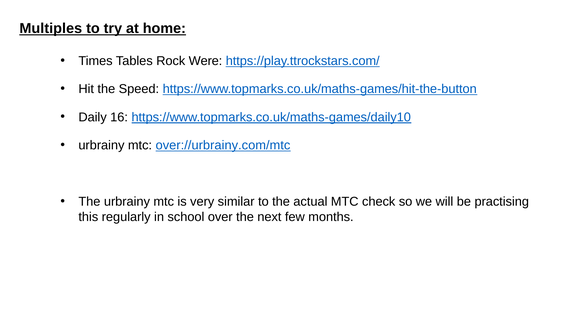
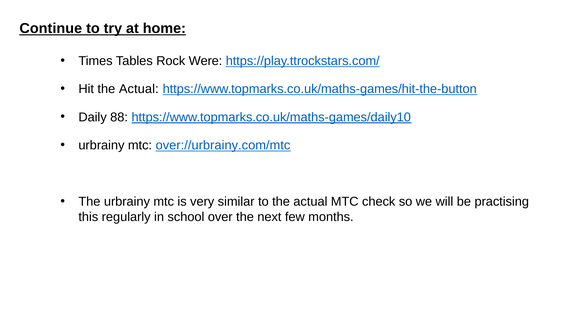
Multiples: Multiples -> Continue (51, 28)
Hit the Speed: Speed -> Actual (139, 89)
16: 16 -> 88 (119, 117)
